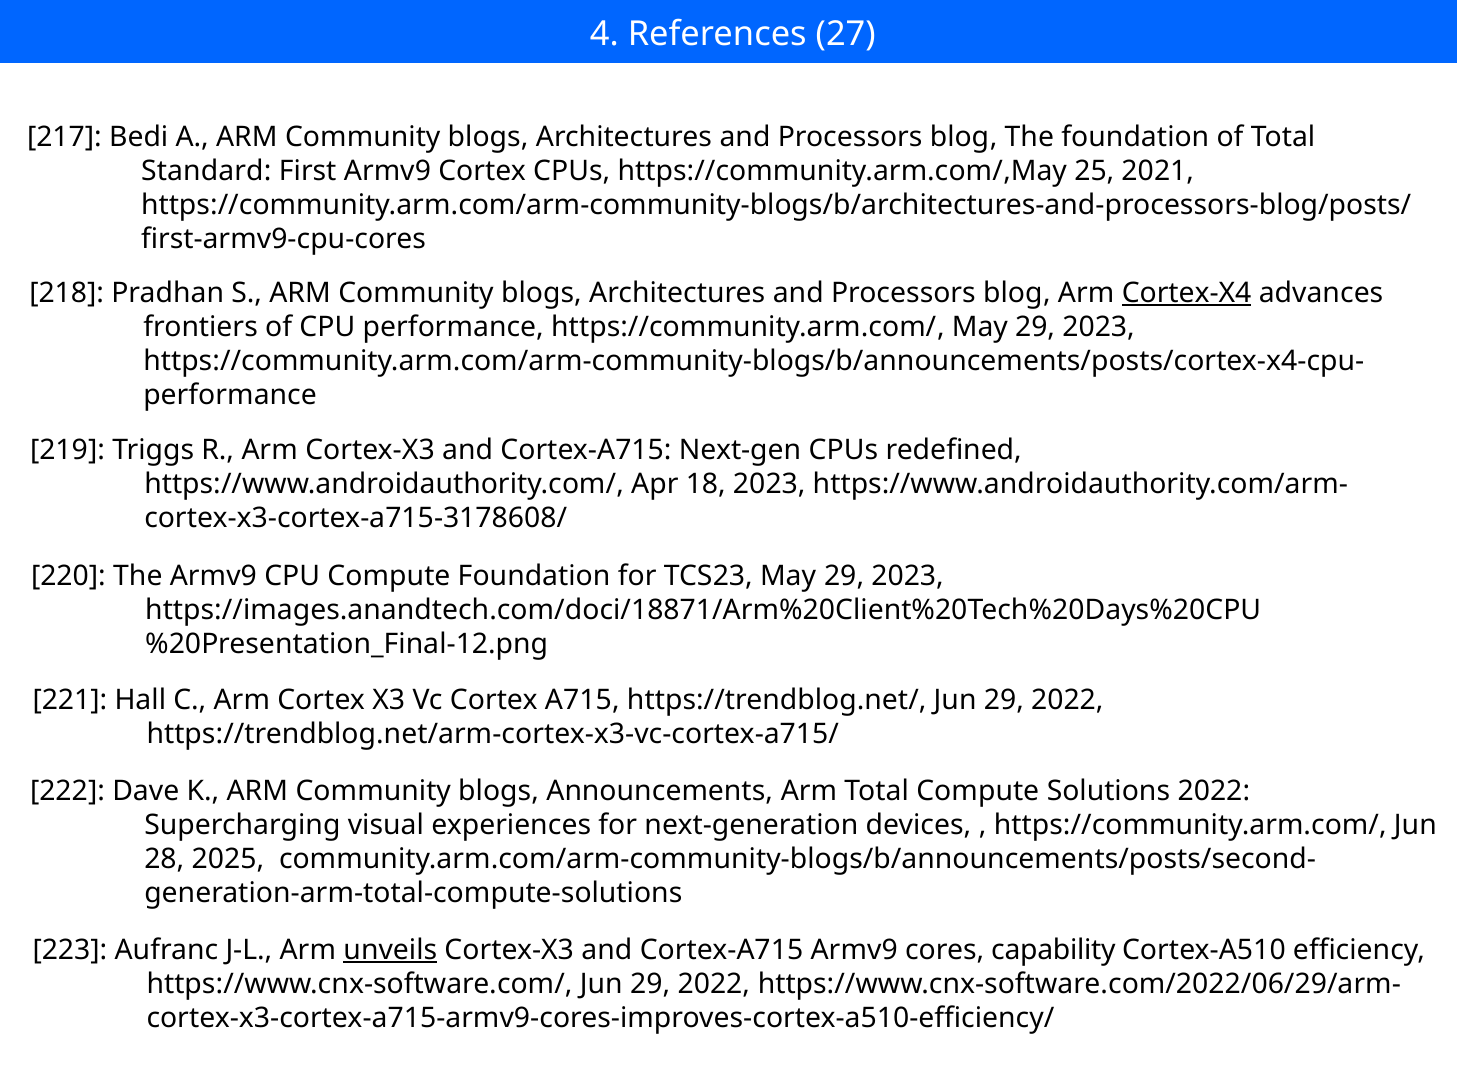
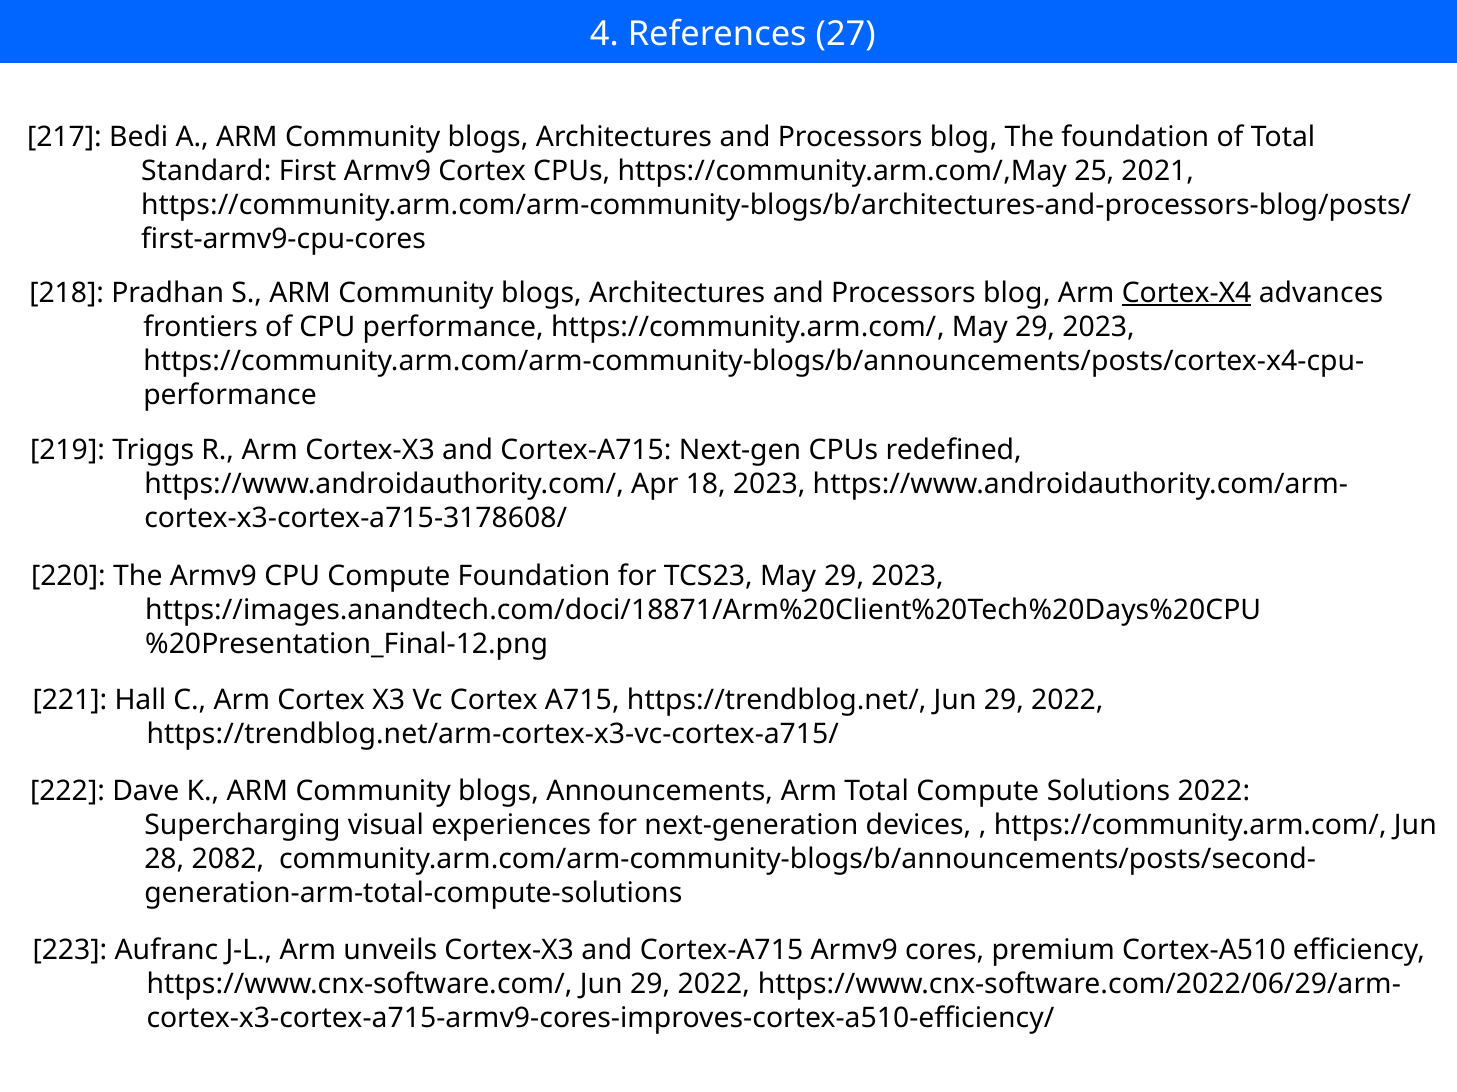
2025: 2025 -> 2082 (228, 860)
unveils underline: present -> none (390, 951)
capability: capability -> premium (1053, 951)
